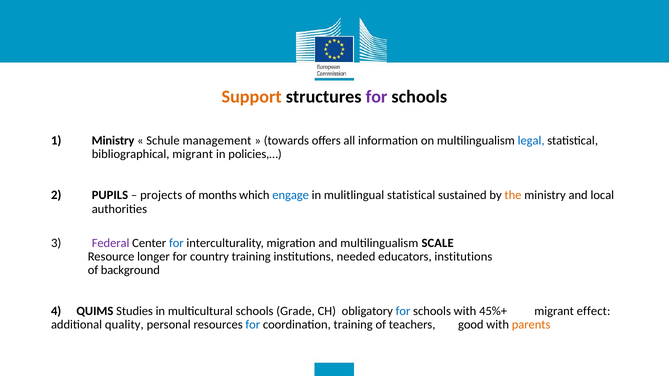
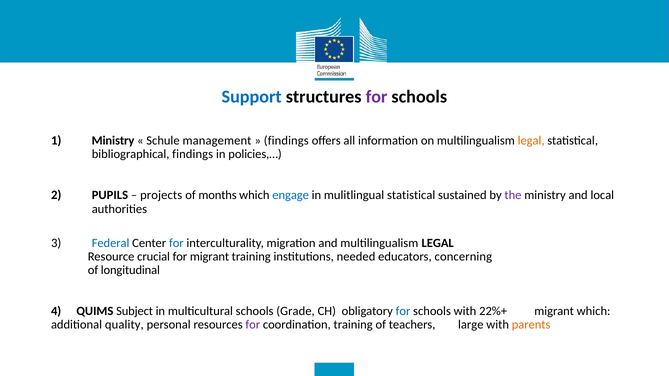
Support colour: orange -> blue (252, 97)
towards: towards -> findings (286, 141)
legal colour: blue -> orange (531, 141)
bibliographical migrant: migrant -> findings (193, 154)
the colour: orange -> purple (513, 195)
Federal colour: purple -> blue (111, 243)
and multilingualism SCALE: SCALE -> LEGAL (438, 243)
longer: longer -> crucial (154, 257)
for country: country -> migrant (209, 257)
educators institutions: institutions -> concerning (463, 257)
background: background -> longitudinal (130, 270)
Studies: Studies -> Subject (135, 311)
45%+: 45%+ -> 22%+ (493, 311)
migrant effect: effect -> which (594, 311)
for colour: blue -> purple (253, 325)
good: good -> large (471, 325)
